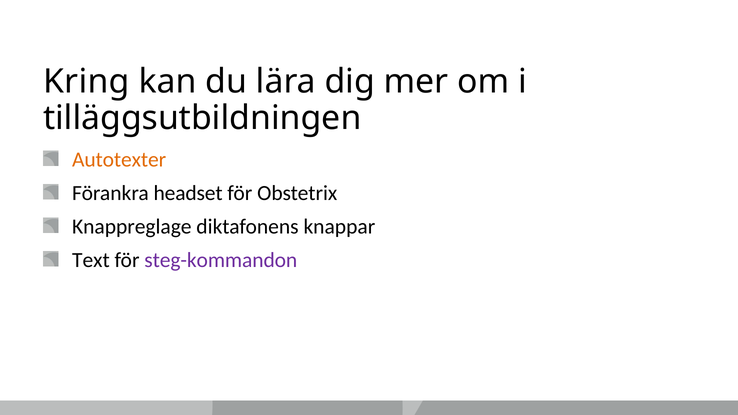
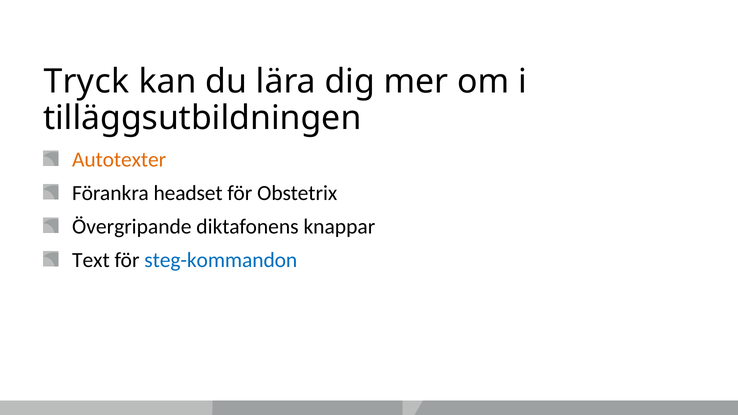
Kring: Kring -> Tryck (86, 81)
Knappreglage: Knappreglage -> Övergripande (132, 227)
steg-kommandon colour: purple -> blue (221, 260)
